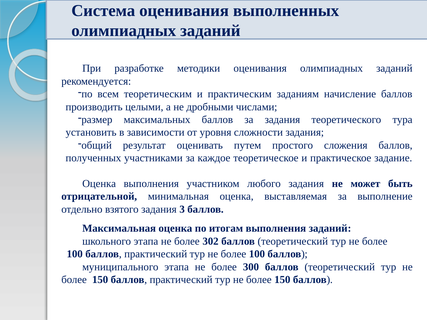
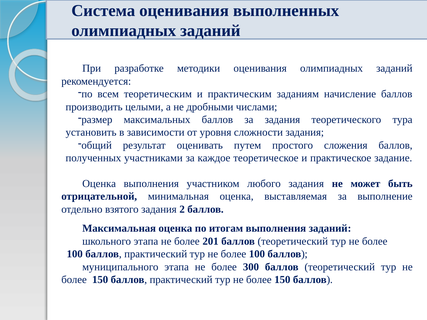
3: 3 -> 2 (182, 209)
302: 302 -> 201 (211, 241)
